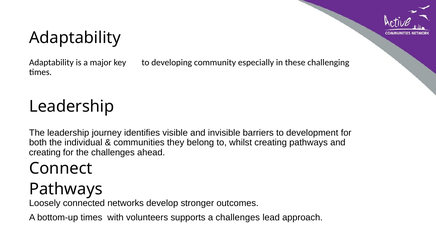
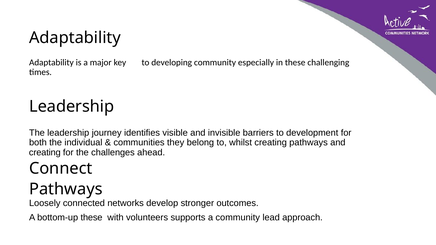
bottom-up times: times -> these (92, 218)
a challenges: challenges -> community (238, 218)
